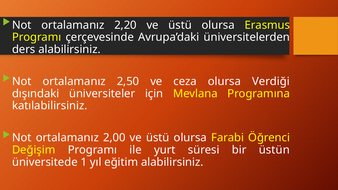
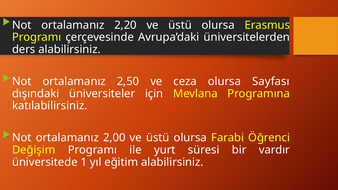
Verdiği: Verdiği -> Sayfası (271, 81)
üstün: üstün -> vardır (274, 150)
